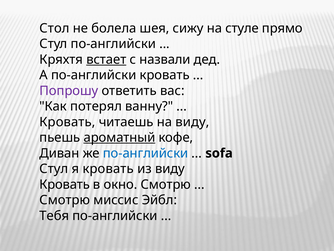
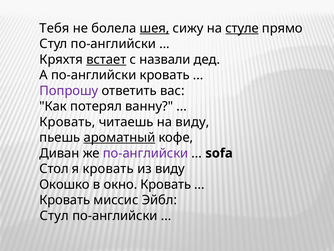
Стол: Стол -> Тебя (54, 28)
шея underline: none -> present (155, 28)
стуле underline: none -> present (242, 28)
по-английски colour: blue -> purple (146, 153)
Стул: Стул -> Стол (54, 169)
Кровать: Кровать -> Окошко (65, 184)
окно Смотрю: Смотрю -> Кровать (166, 184)
Смотрю: Смотрю -> Кровать (65, 200)
Тебя: Тебя -> Стул (54, 215)
